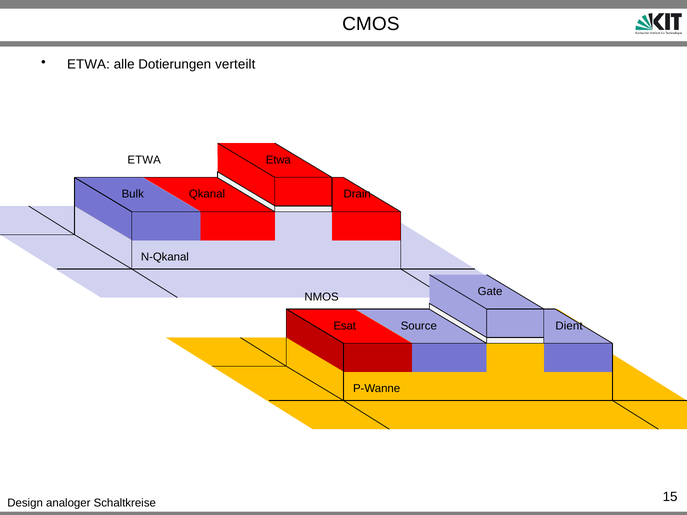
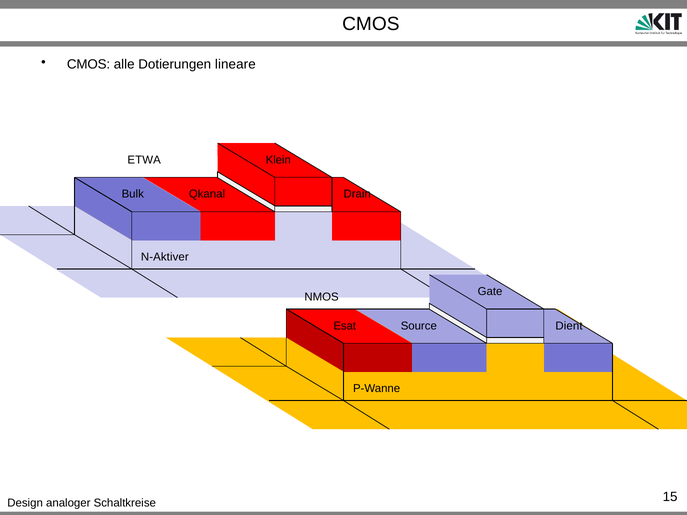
ETWA: ETWA -> CMOS (89, 64)
verteilt: verteilt -> lineare (235, 64)
Etwa: Etwa -> Klein (278, 160)
N-Qkanal: N-Qkanal -> N-Aktiver (165, 257)
